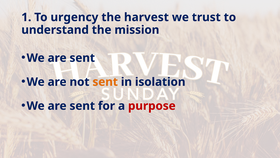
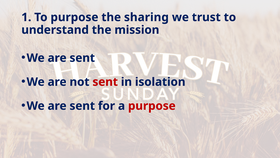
To urgency: urgency -> purpose (74, 17)
harvest: harvest -> sharing (146, 17)
sent colour: orange -> red (105, 82)
